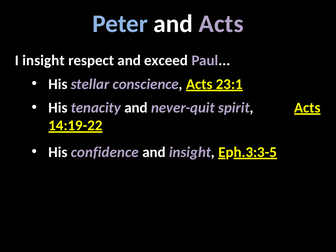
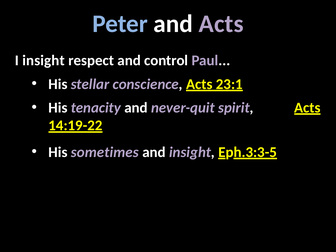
exceed: exceed -> control (166, 61)
confidence: confidence -> sometimes (105, 152)
